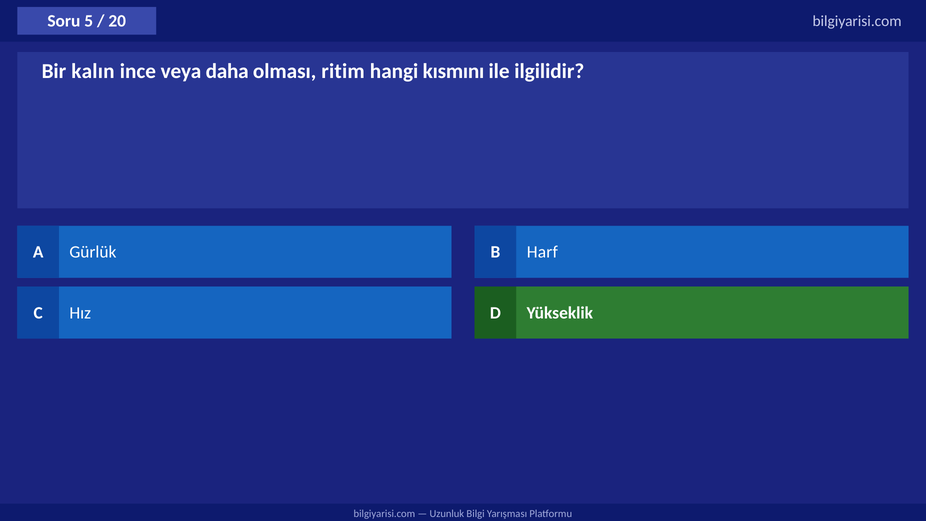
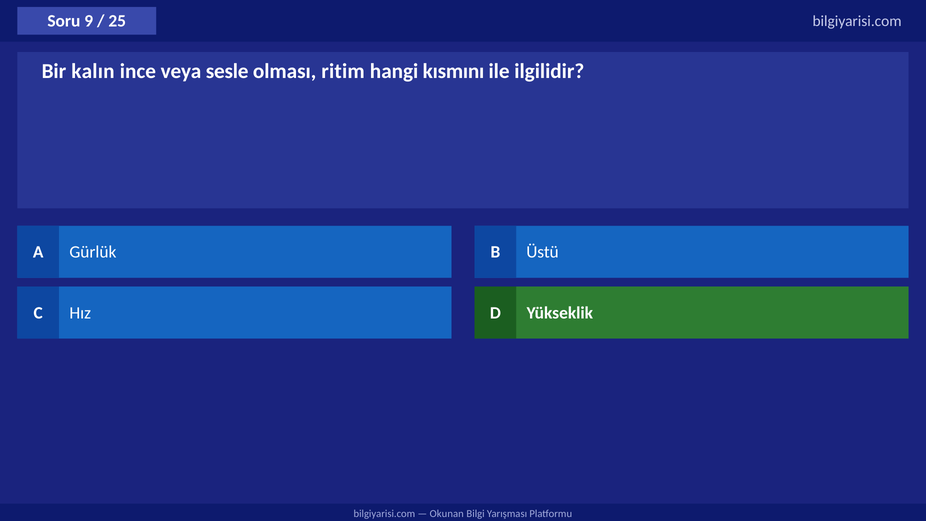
5: 5 -> 9 (89, 21)
20: 20 -> 25 (117, 21)
daha: daha -> sesle (227, 71)
Harf: Harf -> Üstü (542, 252)
Uzunluk: Uzunluk -> Okunan (447, 514)
